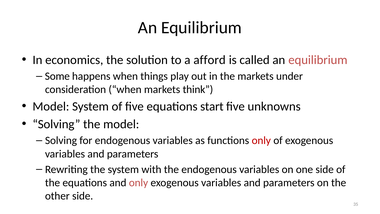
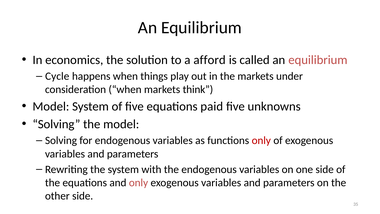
Some: Some -> Cycle (57, 76)
start: start -> paid (212, 106)
